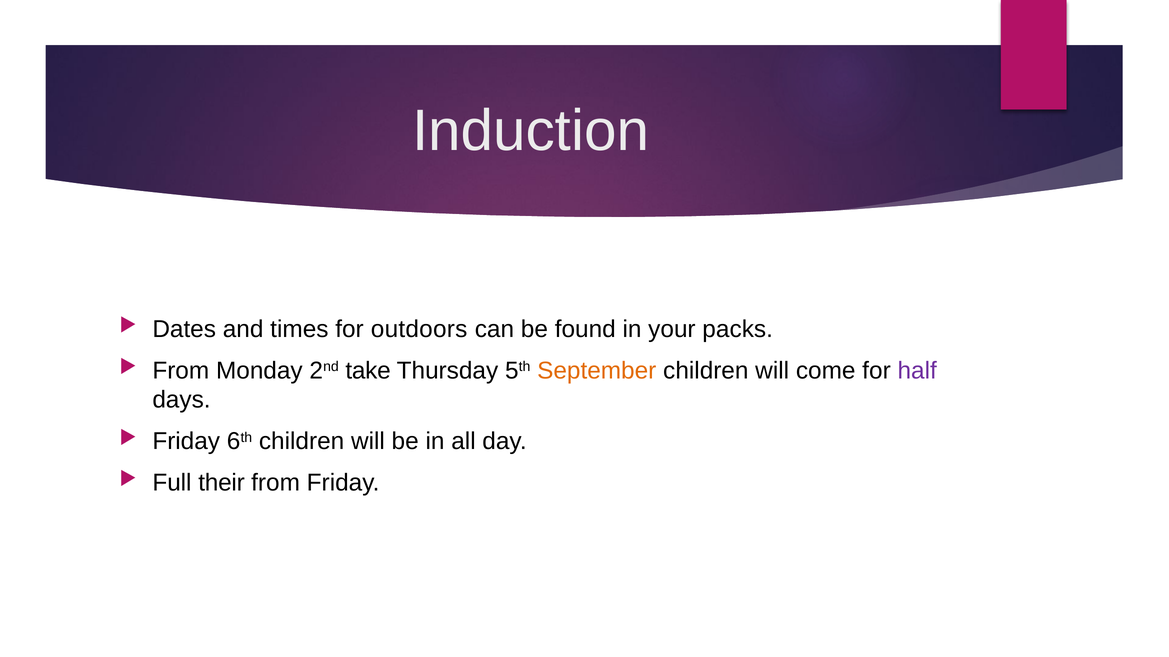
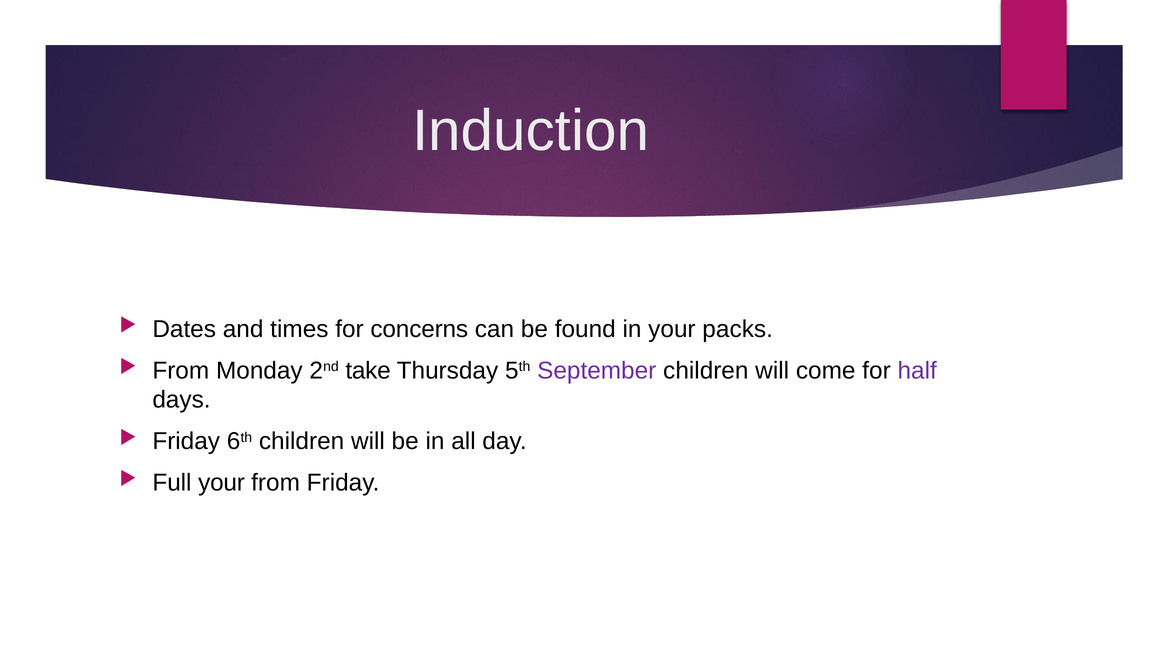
outdoors: outdoors -> concerns (419, 329)
September colour: orange -> purple (597, 371)
Full their: their -> your (222, 483)
